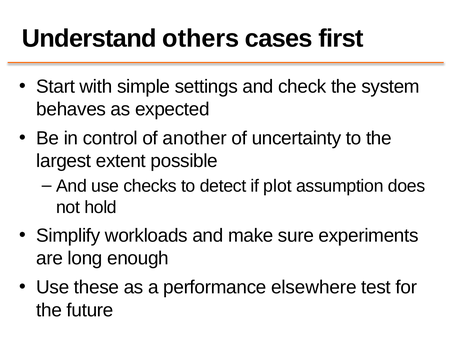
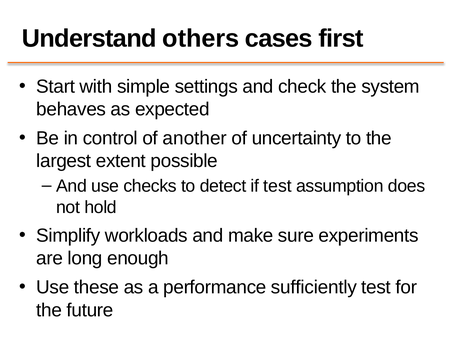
if plot: plot -> test (278, 186)
elsewhere: elsewhere -> sufficiently (314, 288)
